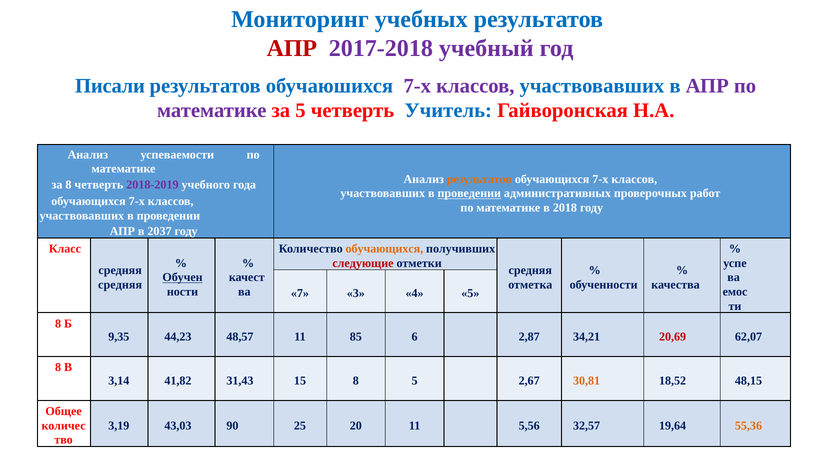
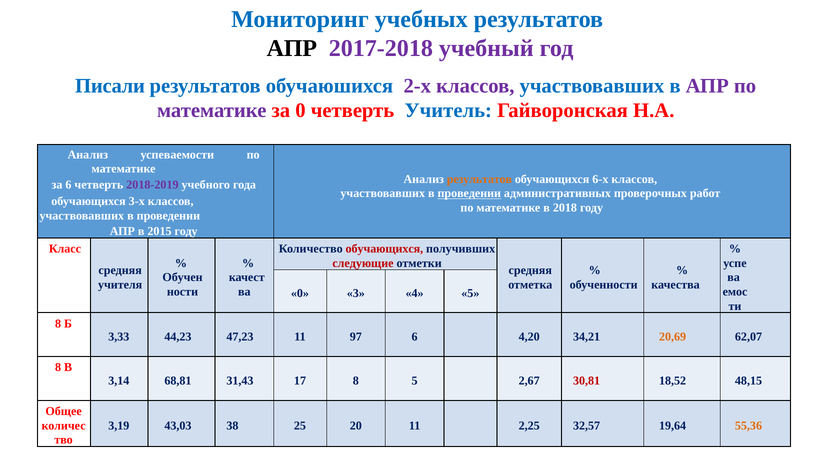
АПР colour: red -> black (292, 48)
обучаюшихся 7-х: 7-х -> 2-х (417, 86)
за 5: 5 -> 0 (300, 110)
7-х: 7-х -> 6-х (600, 179)
за 8: 8 -> 6 (68, 185)
7-х: 7-х -> 3-х (137, 201)
2037: 2037 -> 2015 (160, 231)
обучающихся colour: orange -> red (384, 249)
Обучен underline: present -> none (183, 277)
средняя: средняя -> учителя (120, 284)
7: 7 -> 0 (300, 293)
9,35: 9,35 -> 3,33 (119, 336)
48,57: 48,57 -> 47,23 (240, 336)
85: 85 -> 97 (356, 336)
2,87: 2,87 -> 4,20 (529, 336)
20,69 colour: red -> orange (673, 336)
41,82: 41,82 -> 68,81 (178, 380)
15: 15 -> 17 (300, 380)
30,81 colour: orange -> red (587, 380)
90: 90 -> 38 (232, 425)
5,56: 5,56 -> 2,25 (529, 425)
